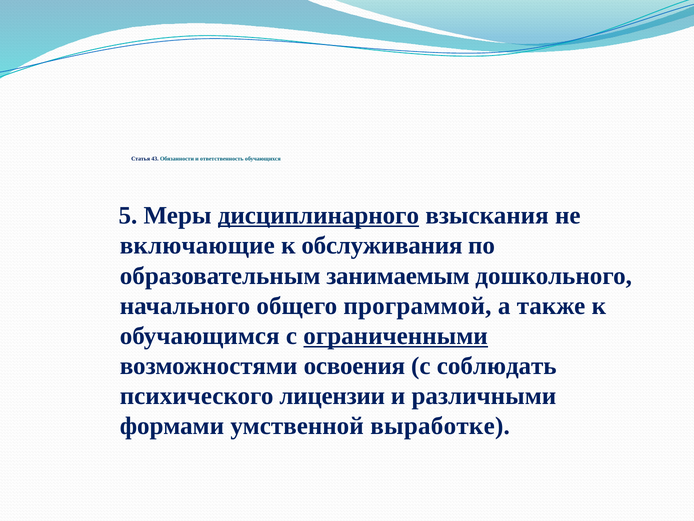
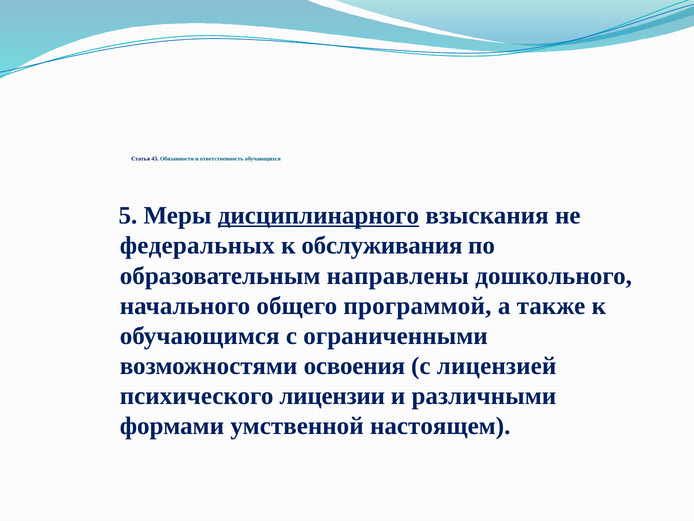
включающие: включающие -> федеральных (197, 245)
занимаемым: занимаемым -> направлены (398, 276)
ограниченными underline: present -> none (396, 336)
соблюдать: соблюдать -> лицензией (497, 366)
выработке: выработке -> настоящем (440, 426)
